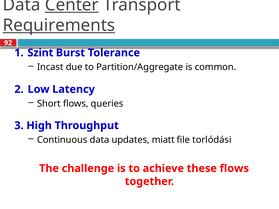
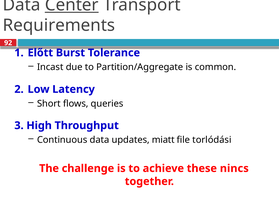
Requirements underline: present -> none (59, 25)
Szint: Szint -> Előtt (40, 53)
these flows: flows -> nincs (234, 169)
